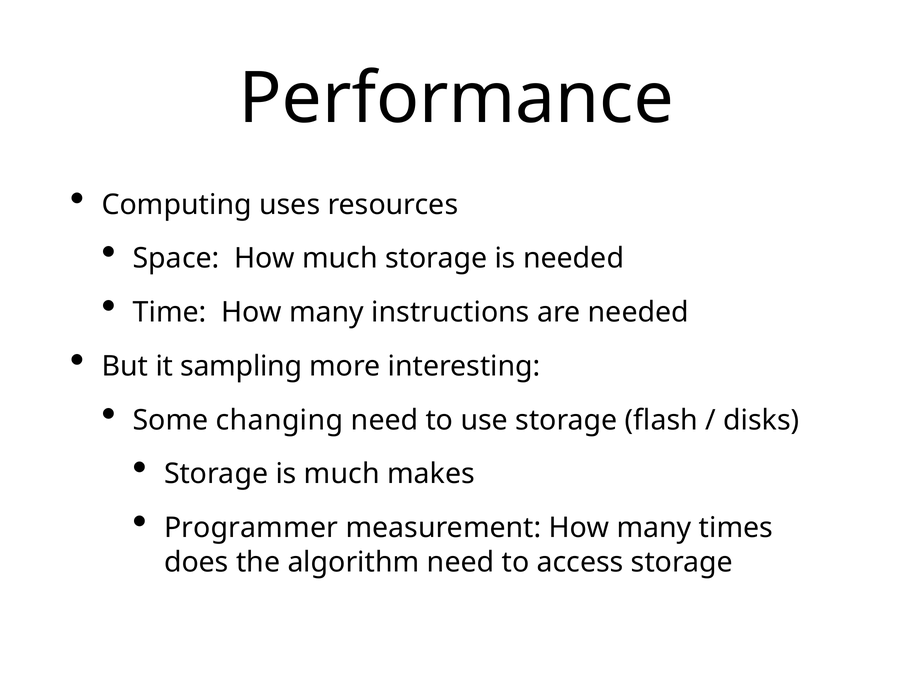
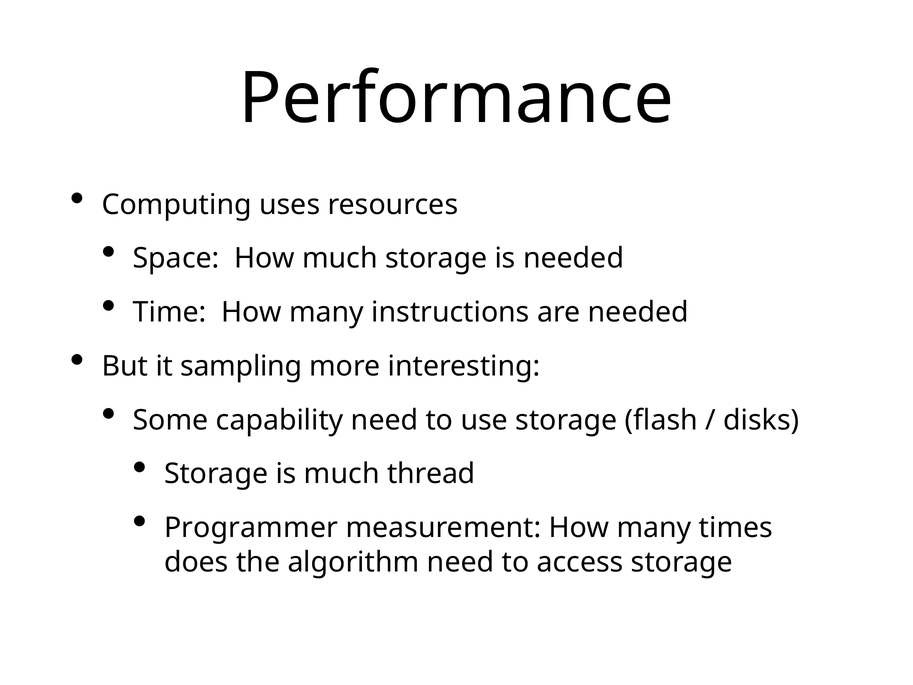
changing: changing -> capability (280, 420)
makes: makes -> thread (431, 474)
